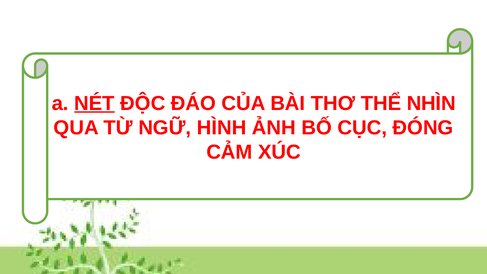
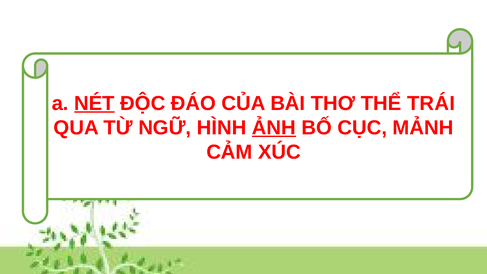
NHÌN: NHÌN -> TRÁI (431, 103)
ẢNH underline: none -> present (274, 128)
ĐÓNG: ĐÓNG -> MẢNH (423, 128)
